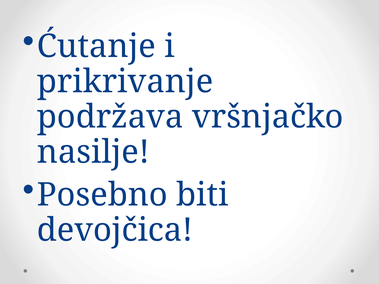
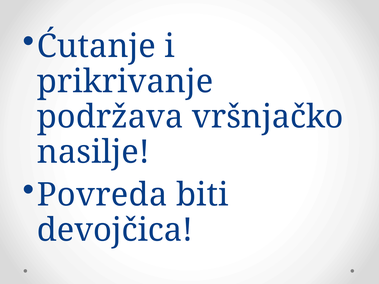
Posebno: Posebno -> Povreda (102, 195)
